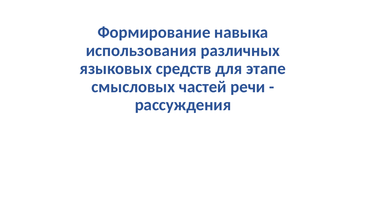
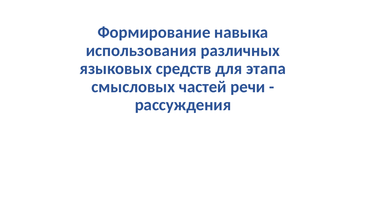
этапе: этапе -> этапа (266, 69)
